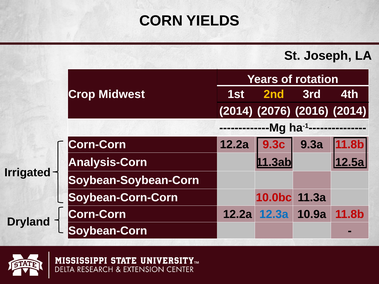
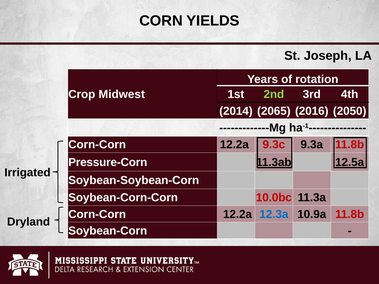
2nd colour: yellow -> light green (274, 94)
2076: 2076 -> 2065 (274, 111)
2016 2014: 2014 -> 2050 (350, 111)
Analysis-Corn: Analysis-Corn -> Pressure-Corn (108, 162)
